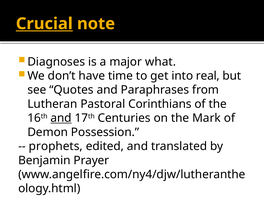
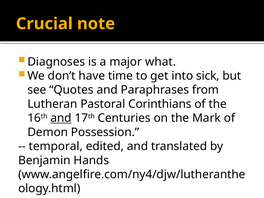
Crucial underline: present -> none (44, 24)
real: real -> sick (208, 76)
prophets: prophets -> temporal (56, 146)
Prayer: Prayer -> Hands (91, 160)
